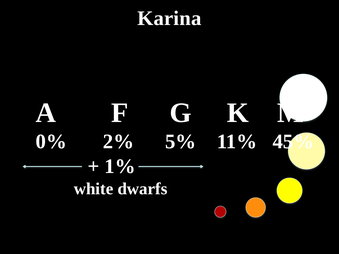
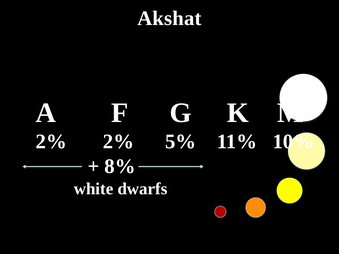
Karina: Karina -> Akshat (169, 18)
0%: 0% -> 2% (51, 142)
45%: 45% -> 10% (293, 142)
1%: 1% -> 8% (120, 167)
